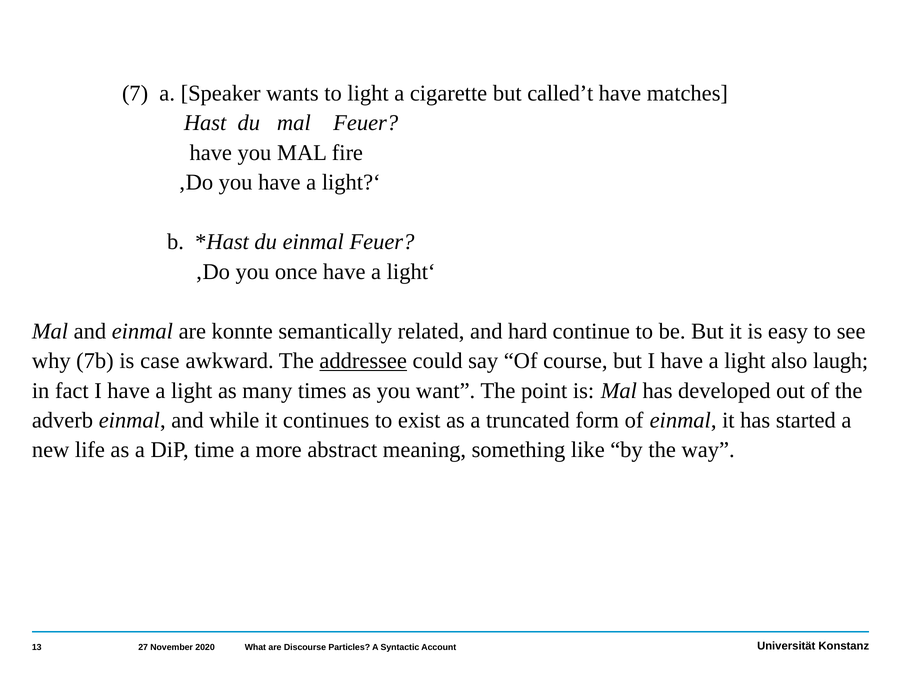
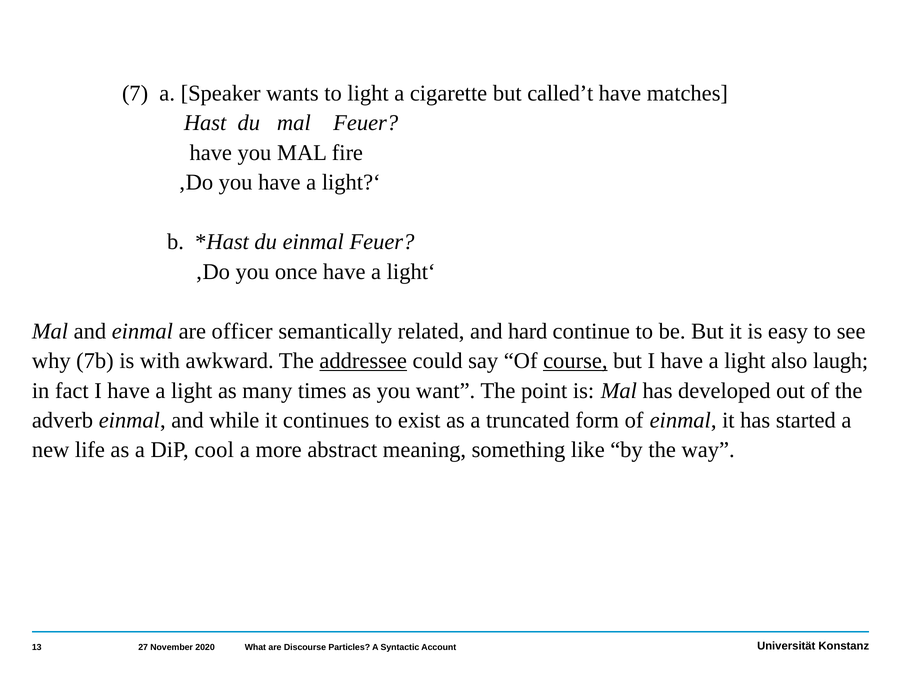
konnte: konnte -> officer (242, 331)
case: case -> with (160, 361)
course underline: none -> present (575, 361)
time: time -> cool (214, 450)
